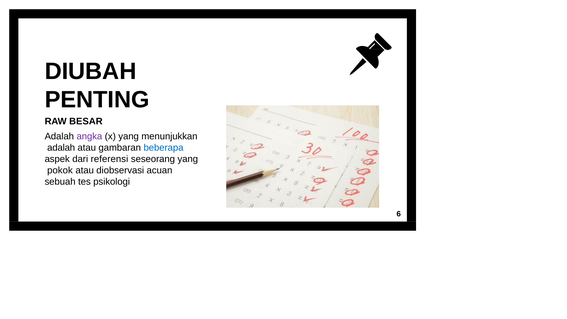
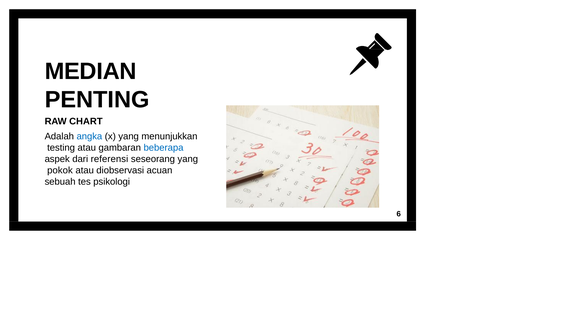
DIUBAH: DIUBAH -> MEDIAN (91, 71)
BESAR: BESAR -> CHART (86, 121)
angka colour: purple -> blue (89, 136)
adalah: adalah -> testing (61, 148)
